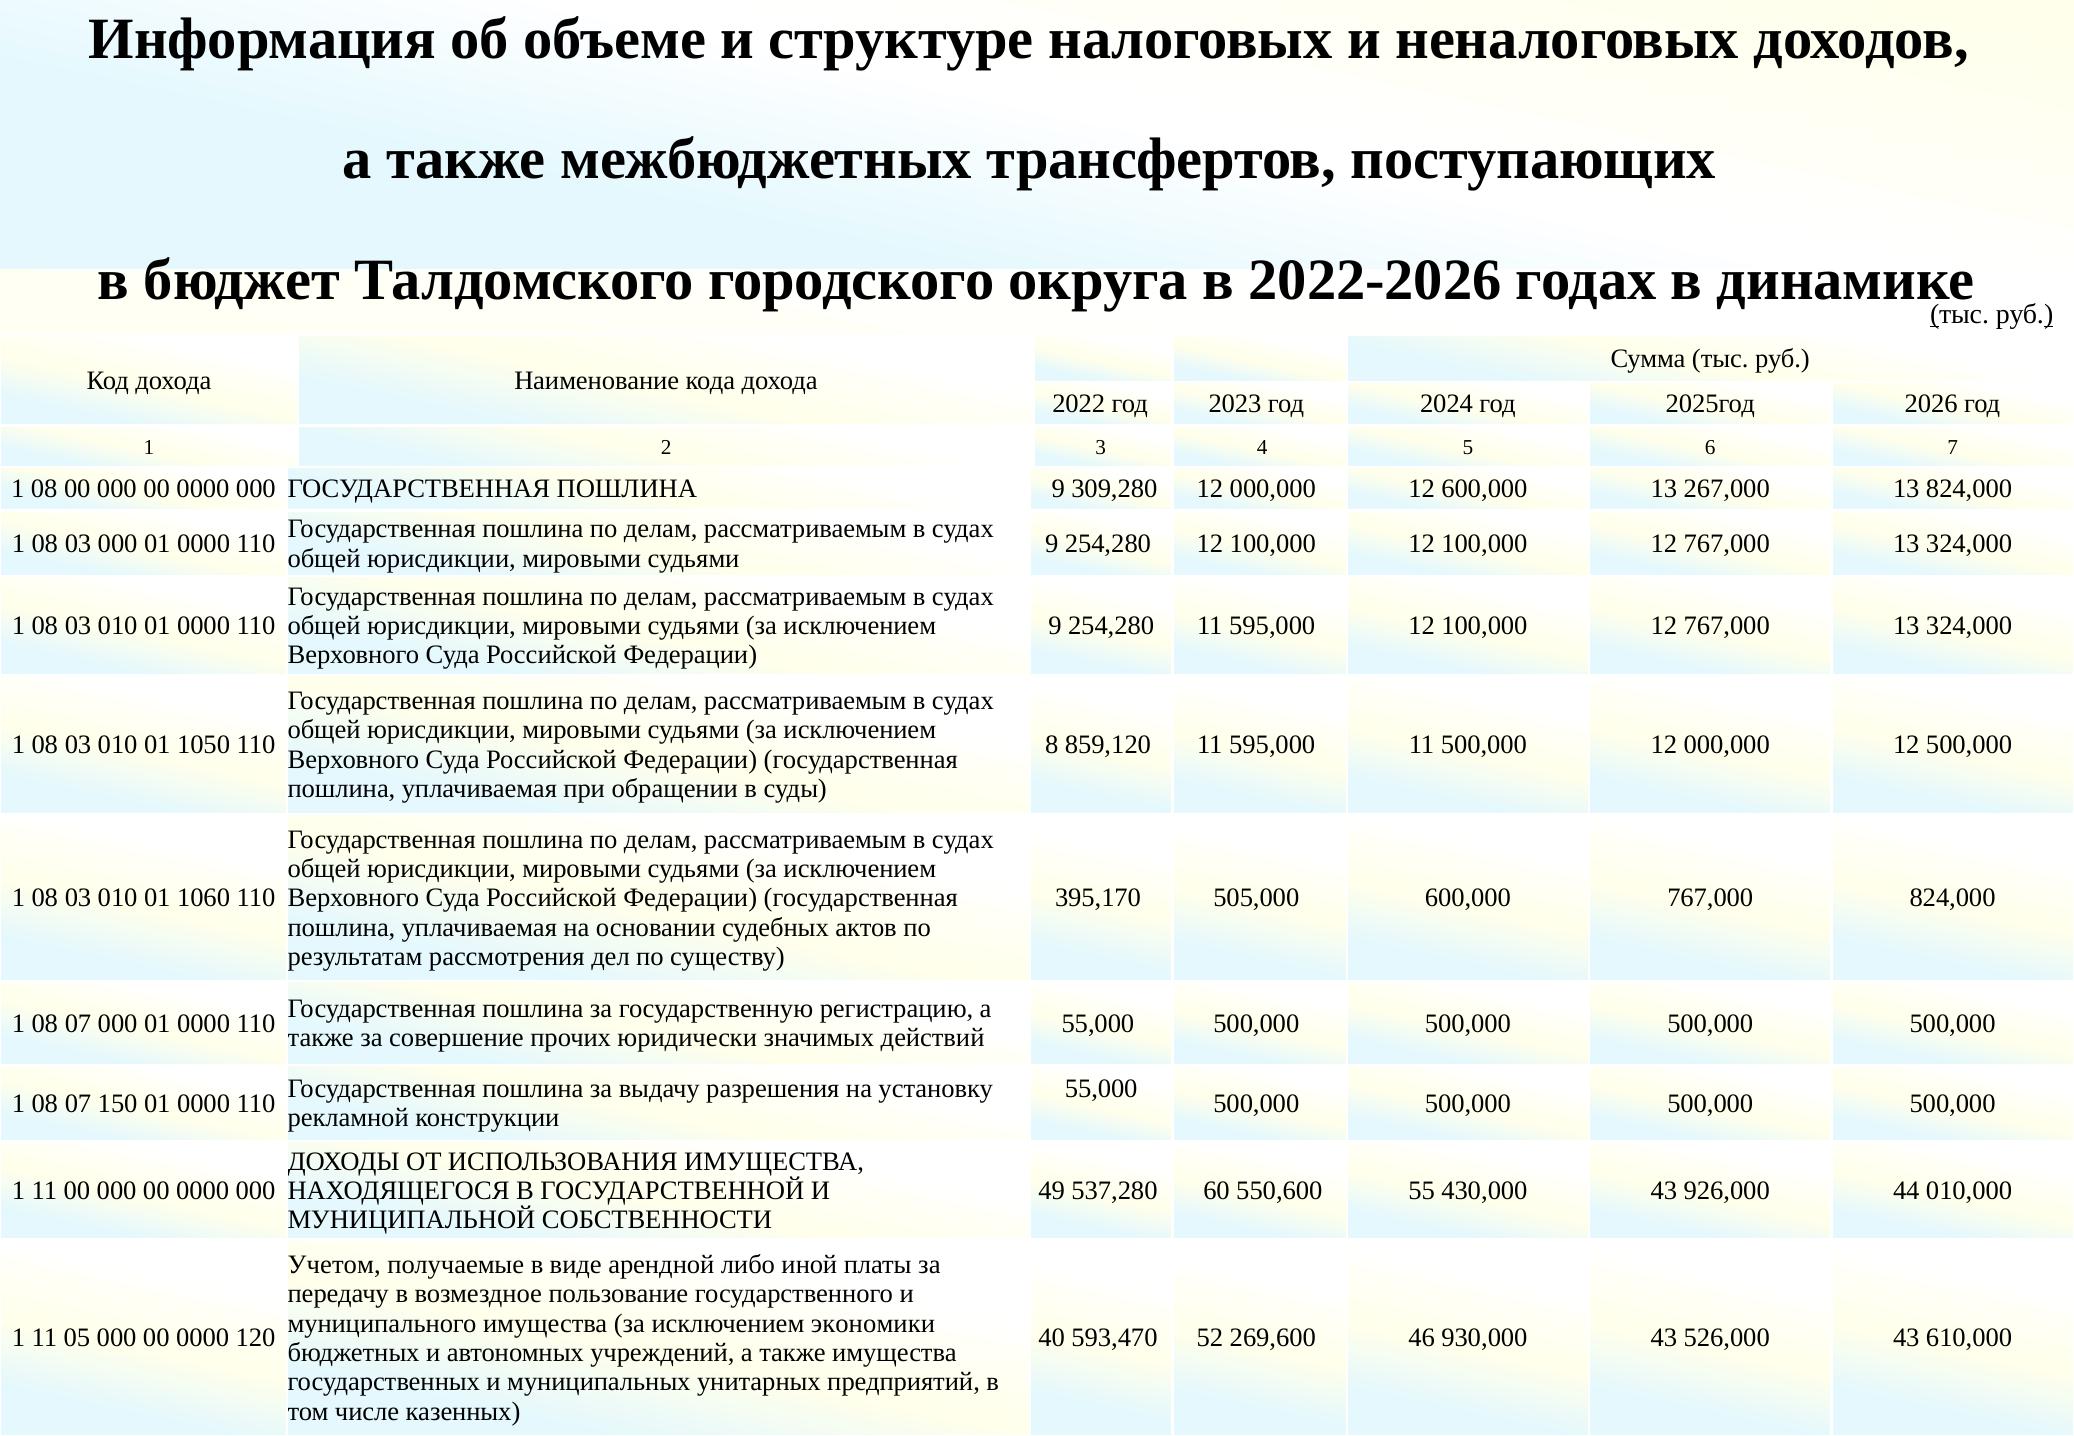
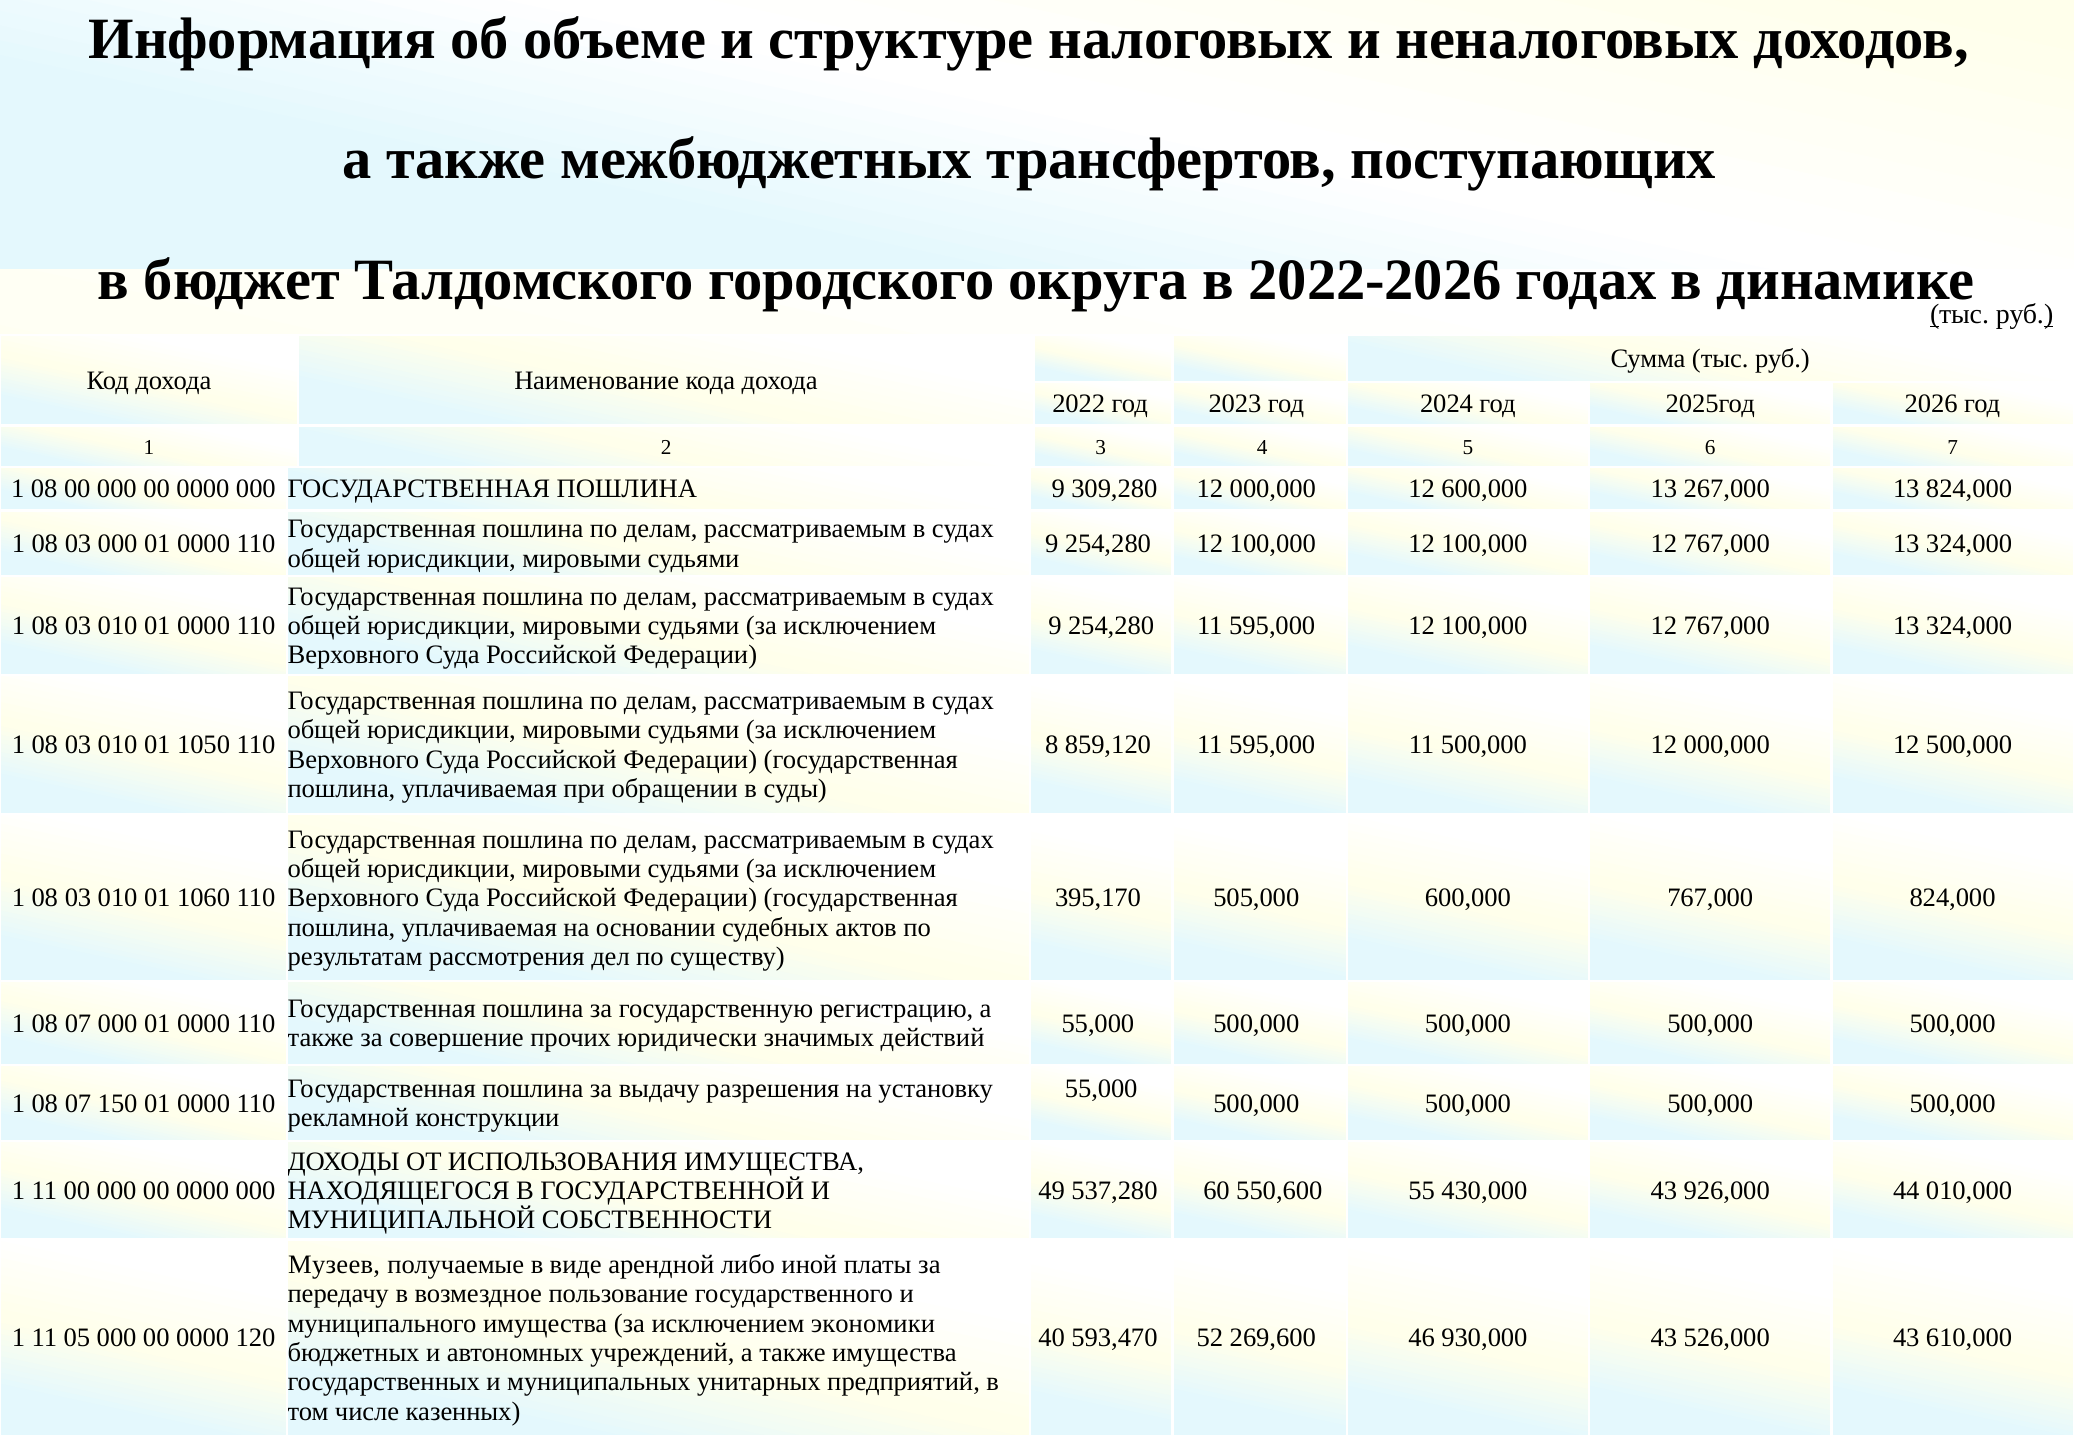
Учетом: Учетом -> Музеев (334, 1264)
